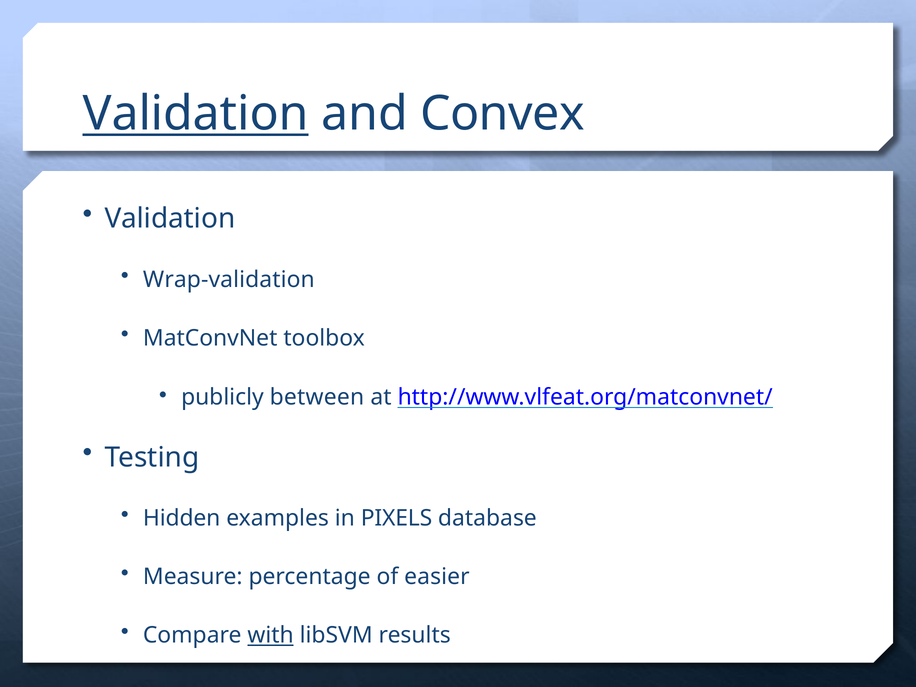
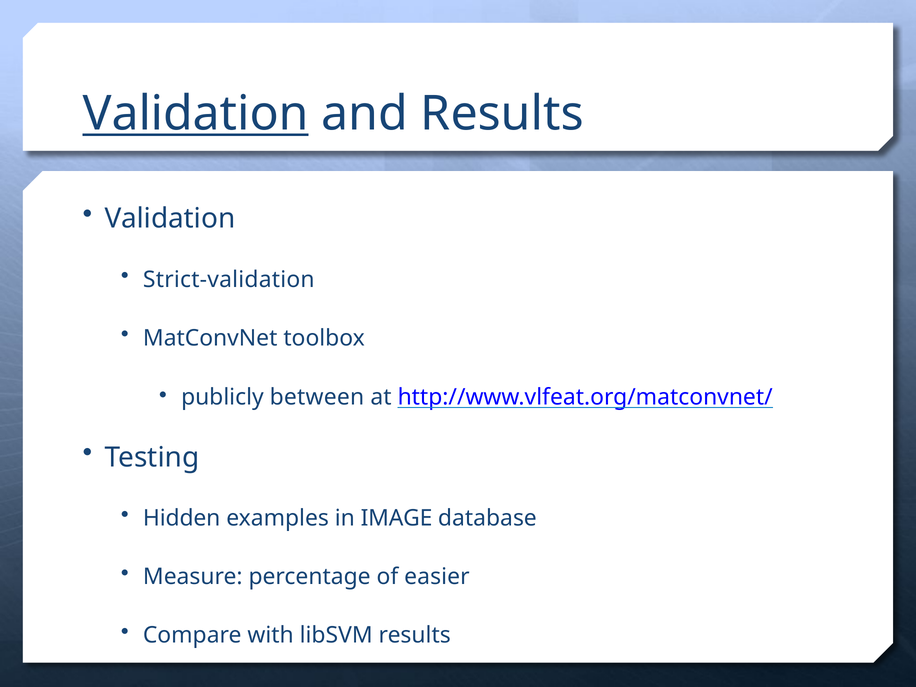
and Convex: Convex -> Results (502, 114)
Wrap-validation: Wrap-validation -> Strict-validation (229, 280)
PIXELS: PIXELS -> IMAGE (397, 518)
with underline: present -> none (271, 635)
